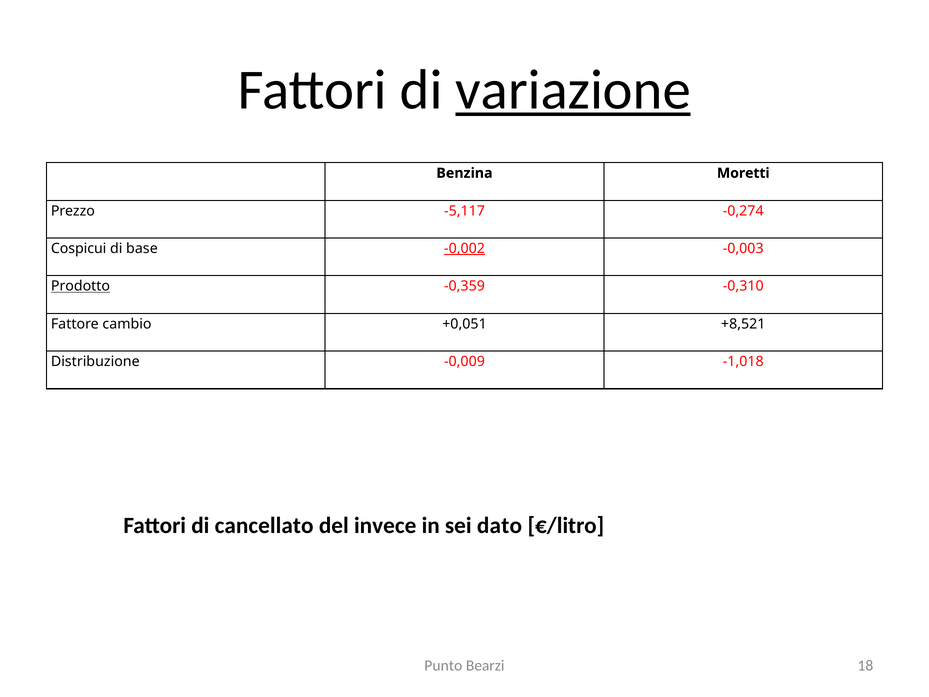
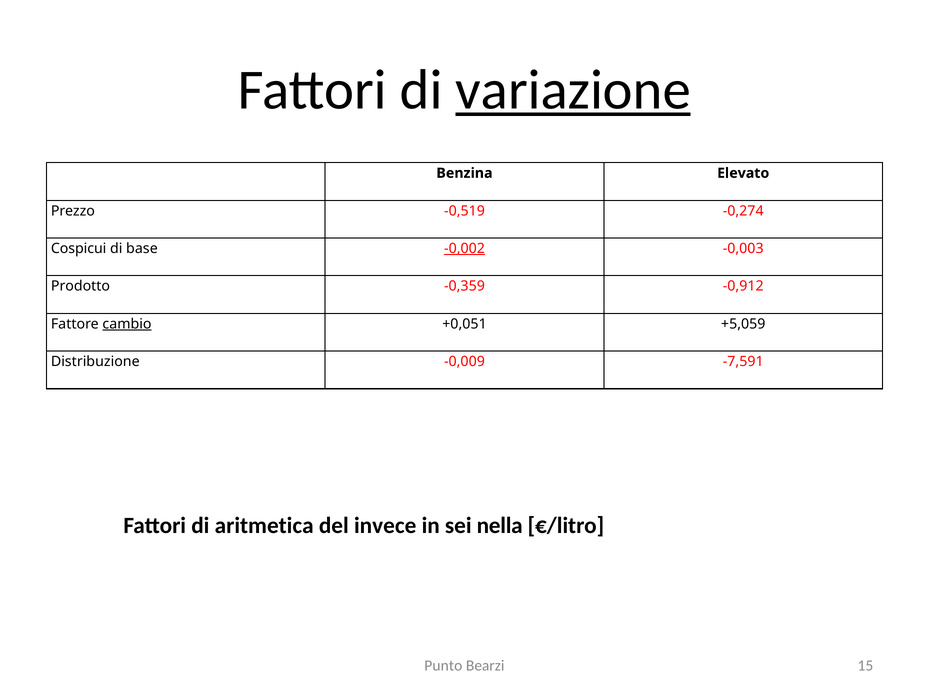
Moretti: Moretti -> Elevato (743, 173)
-5,117: -5,117 -> -0,519 (464, 211)
Prodotto underline: present -> none (80, 286)
-0,310: -0,310 -> -0,912 (743, 286)
cambio underline: none -> present (127, 324)
+8,521: +8,521 -> +5,059 (743, 324)
-1,018: -1,018 -> -7,591 (743, 361)
cancellato: cancellato -> aritmetica (264, 525)
dato: dato -> nella (500, 525)
18: 18 -> 15 (865, 665)
